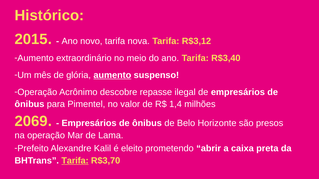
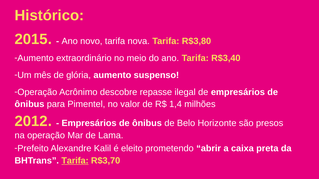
R$3,12: R$3,12 -> R$3,80 (196, 41)
aumento underline: present -> none (112, 75)
2069: 2069 -> 2012 (33, 122)
